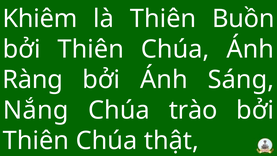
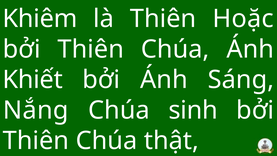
Buồn: Buồn -> Hoặc (243, 19)
Ràng: Ràng -> Khiết (33, 80)
trào: trào -> sinh (193, 110)
